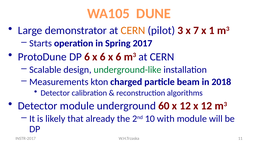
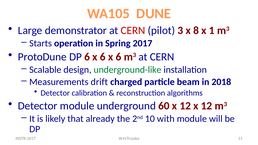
CERN colour: orange -> red (133, 31)
7: 7 -> 8 (196, 31)
kton: kton -> drift (99, 82)
